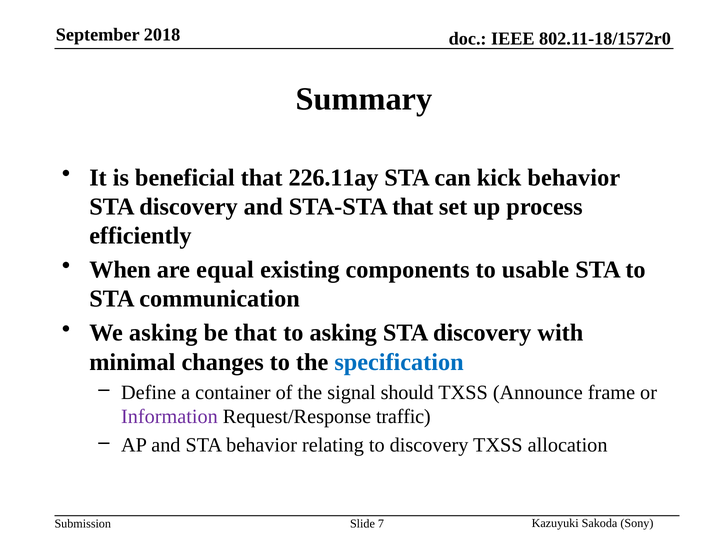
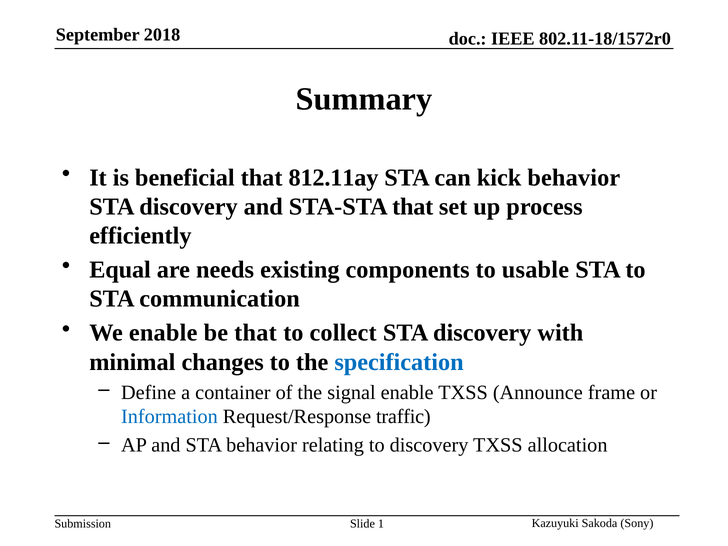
226.11ay: 226.11ay -> 812.11ay (333, 178)
When: When -> Equal (120, 270)
equal: equal -> needs (225, 270)
We asking: asking -> enable (163, 333)
to asking: asking -> collect (343, 333)
signal should: should -> enable (407, 393)
Information colour: purple -> blue (169, 417)
7: 7 -> 1 (381, 524)
